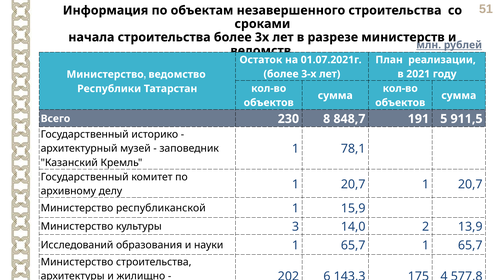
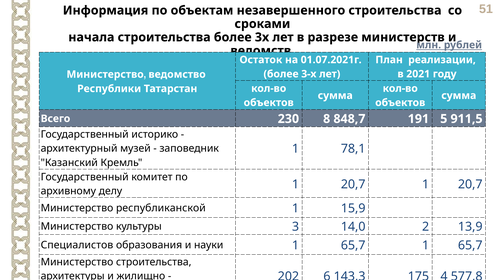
Исследований: Исследований -> Специалистов (77, 245)
